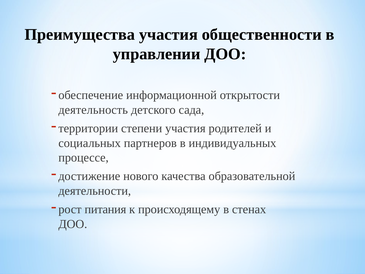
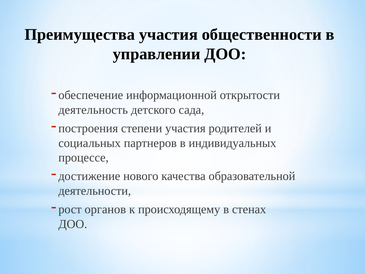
территории: территории -> построения (88, 128)
питания: питания -> органов (105, 209)
